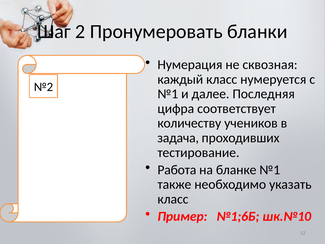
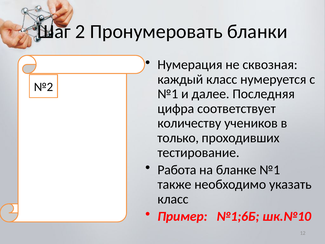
задача: задача -> только (178, 138)
